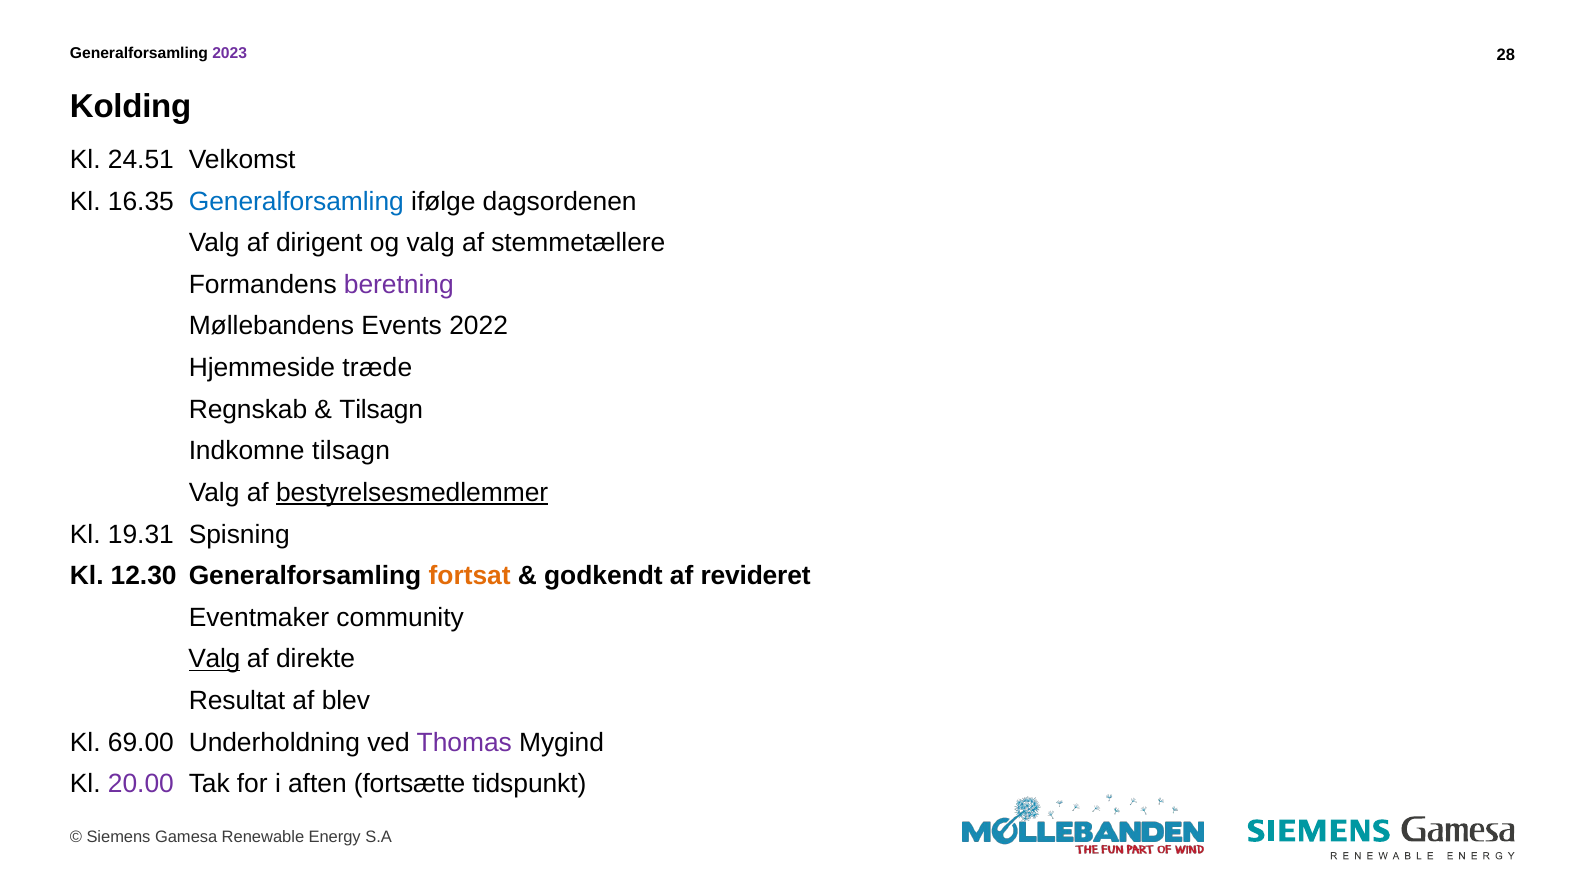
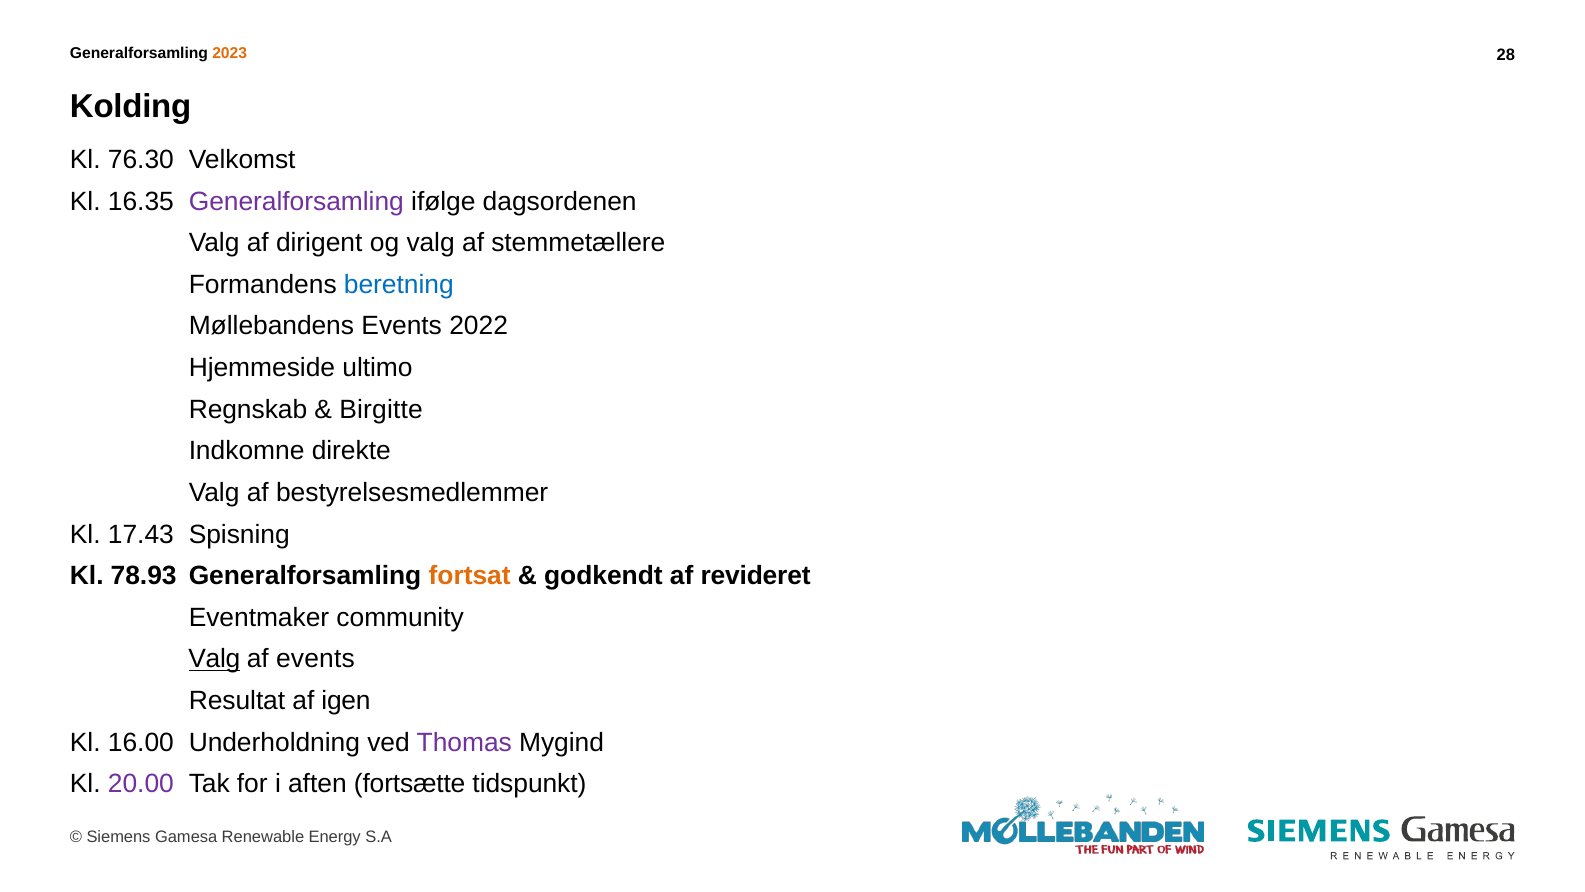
2023 colour: purple -> orange (230, 54)
24.51: 24.51 -> 76.30 (141, 160)
Generalforsamling colour: blue -> purple (296, 201)
beretning colour: purple -> blue (399, 284)
træde: træde -> ultimo (378, 368)
Tilsagn: Tilsagn -> Birgitte (381, 409)
Indkomne tilsagn: tilsagn -> direkte (351, 451)
bestyrelsesmedlemmer underline: present -> none (412, 492)
19.31: 19.31 -> 17.43 (141, 534)
12.30: 12.30 -> 78.93 (144, 576)
af direkte: direkte -> events (315, 659)
blev: blev -> igen (346, 701)
69.00: 69.00 -> 16.00 (141, 742)
